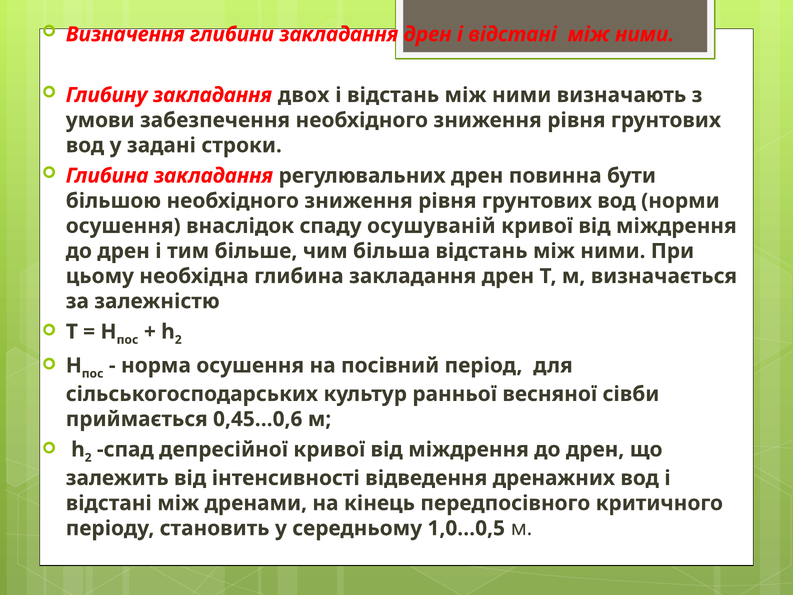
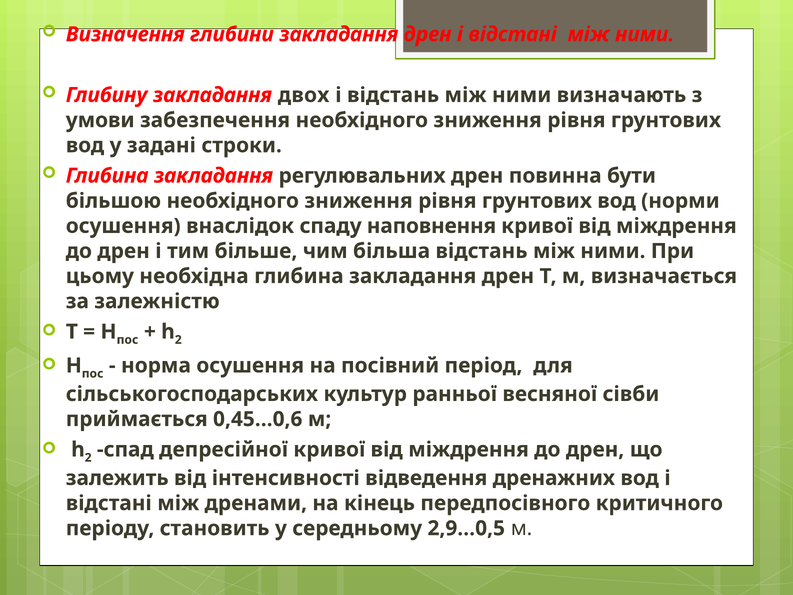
осушуваній: осушуваній -> наповнення (432, 226)
1,0…0,5: 1,0…0,5 -> 2,9…0,5 (466, 528)
